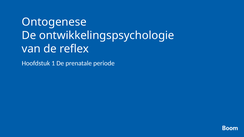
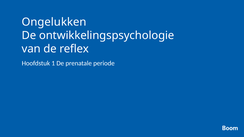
Ontogenese: Ontogenese -> Ongelukken (54, 22)
